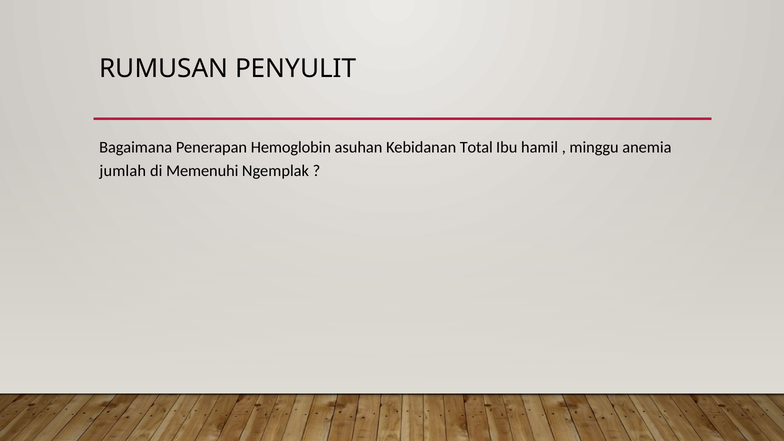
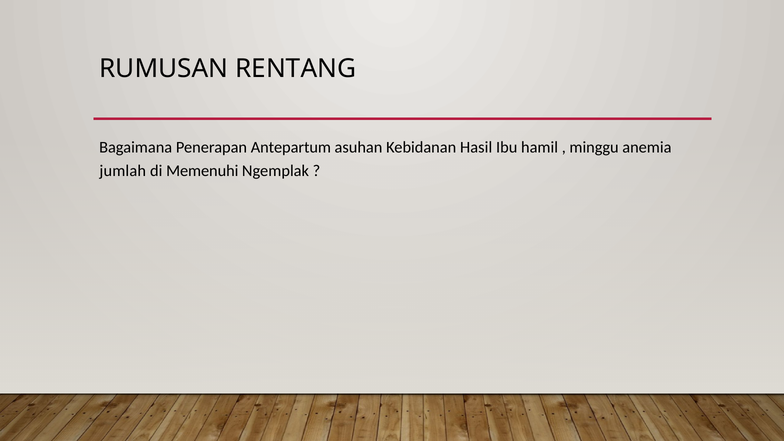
PENYULIT: PENYULIT -> RENTANG (296, 69)
Hemoglobin: Hemoglobin -> Antepartum (291, 147)
Total: Total -> Hasil (476, 147)
